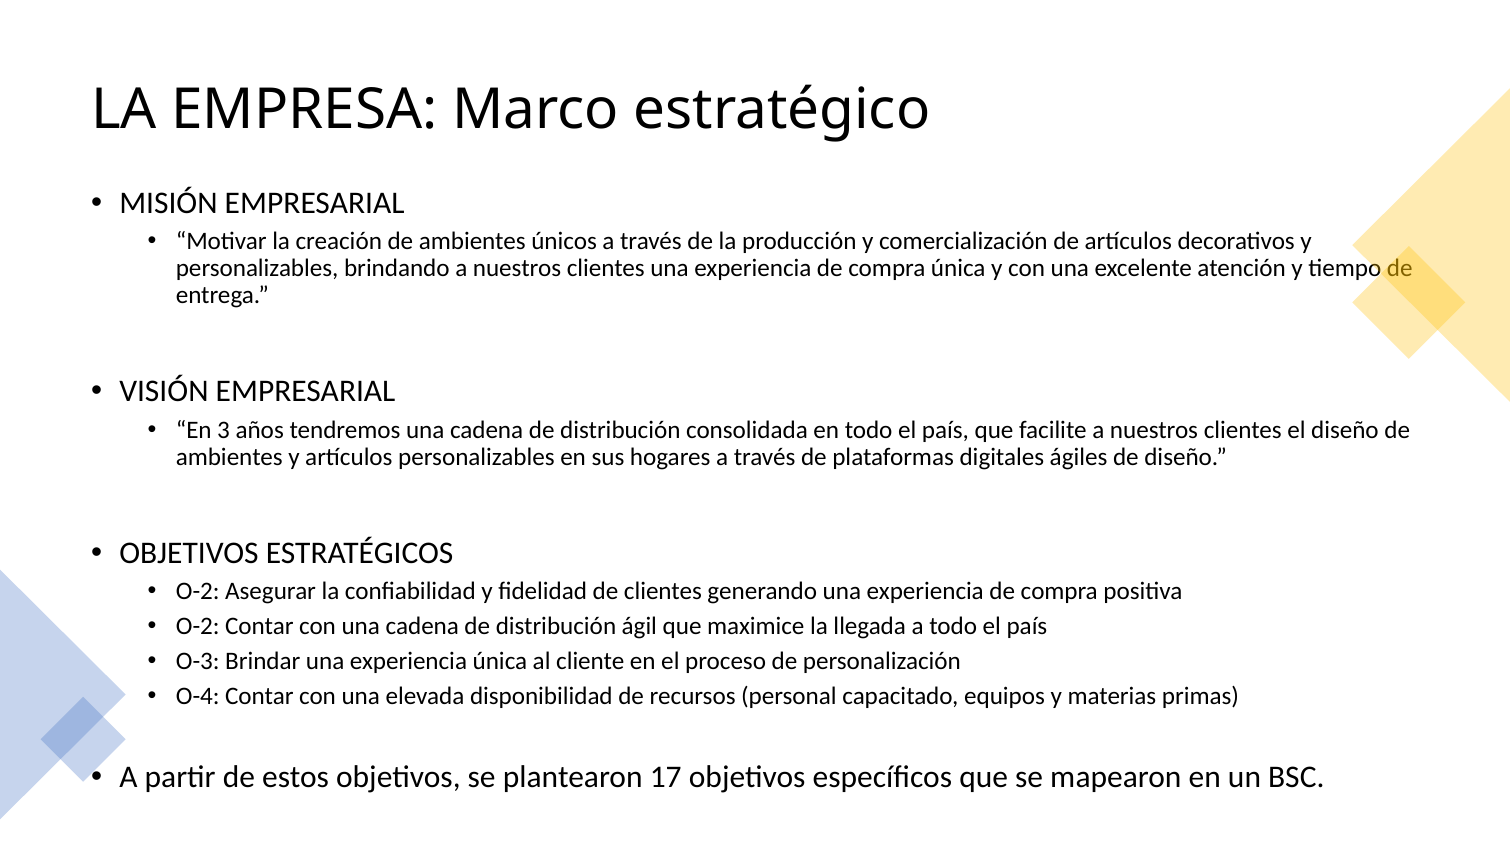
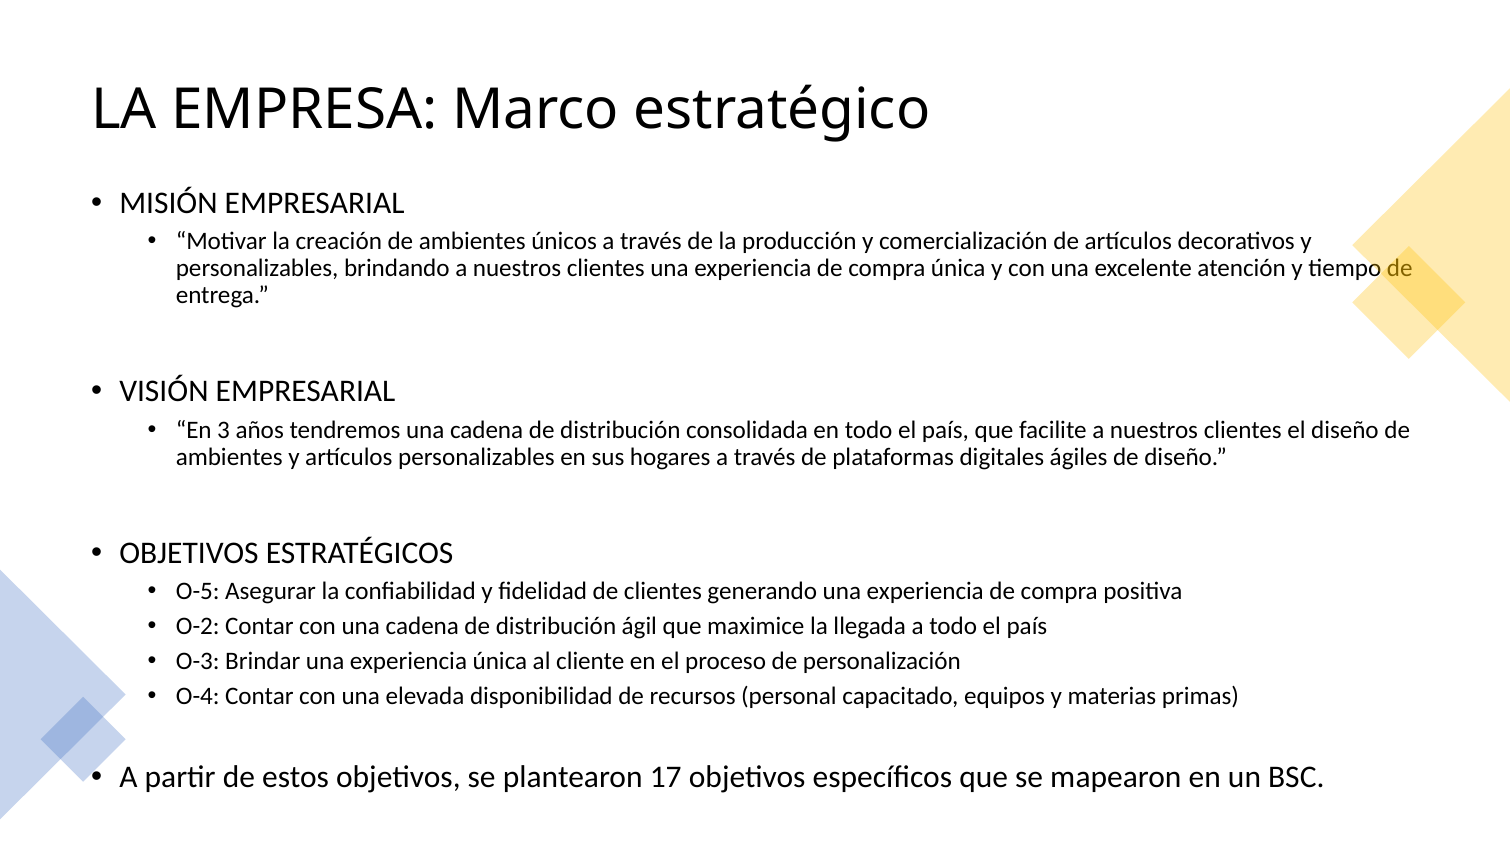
O-2: O-2 -> O-5 (198, 592)
